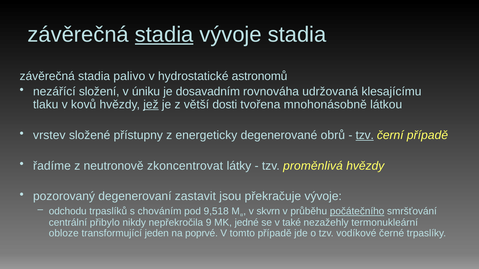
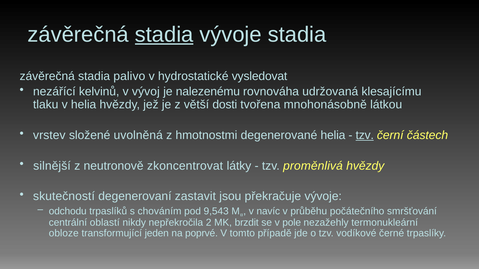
astronomů: astronomů -> vysledovat (260, 76)
složení: složení -> kelvinů (99, 92)
úniku: úniku -> vývoj (146, 92)
dosavadním: dosavadním -> nalezenému (208, 92)
v kovů: kovů -> helia (84, 105)
jež underline: present -> none (151, 105)
přístupny: přístupny -> uvolněná (138, 135)
energeticky: energeticky -> hmotnostmi (206, 135)
degenerované obrů: obrů -> helia (333, 135)
černí případě: případě -> částech (427, 135)
řadíme: řadíme -> silnější (52, 166)
pozorovaný: pozorovaný -> skutečností (64, 197)
9,518: 9,518 -> 9,543 (216, 212)
skvrn: skvrn -> navíc (268, 212)
počátečního underline: present -> none (357, 212)
přibylo: přibylo -> oblastí (105, 223)
9: 9 -> 2 (209, 223)
jedné: jedné -> brzdit (247, 223)
také: také -> pole (292, 223)
